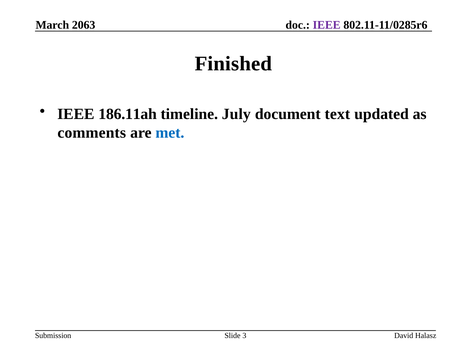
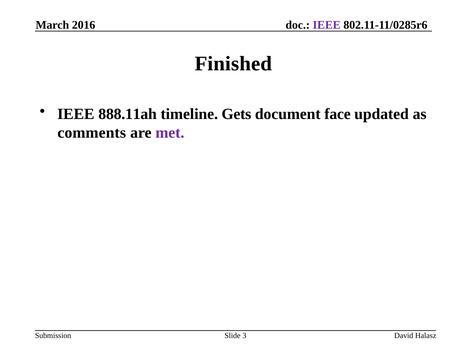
2063: 2063 -> 2016 (84, 25)
186.11ah: 186.11ah -> 888.11ah (128, 114)
July: July -> Gets (236, 114)
text: text -> face (338, 114)
met colour: blue -> purple (170, 133)
